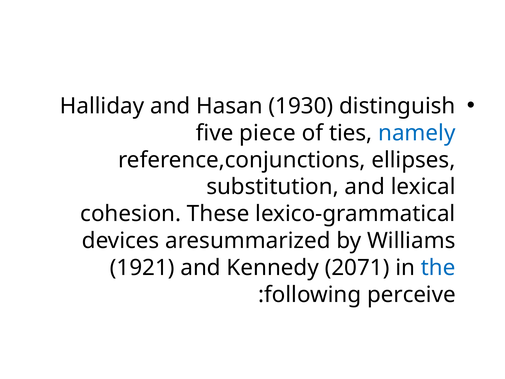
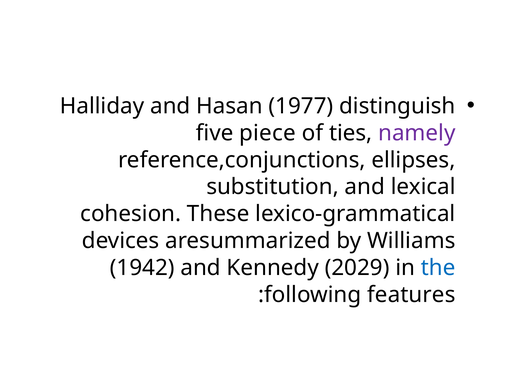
1930: 1930 -> 1977 (301, 106)
namely colour: blue -> purple (417, 133)
1921: 1921 -> 1942 (142, 268)
2071: 2071 -> 2029 (357, 268)
perceive: perceive -> features (411, 295)
